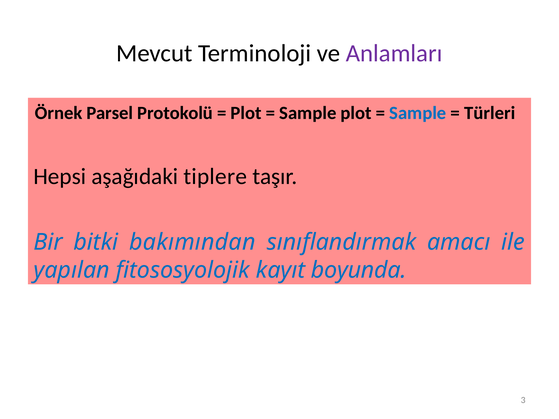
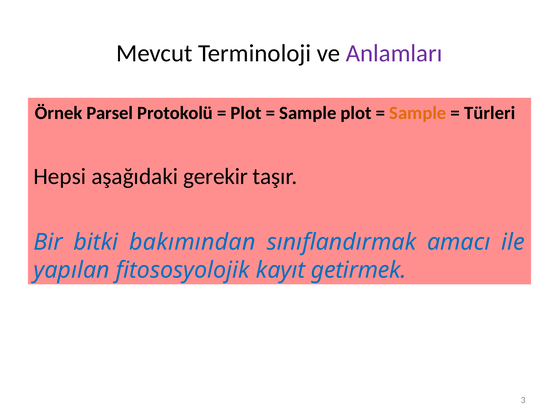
Sample colour: blue -> orange (418, 113)
tiplere: tiplere -> gerekir (215, 176)
boyunda: boyunda -> getirmek (359, 270)
